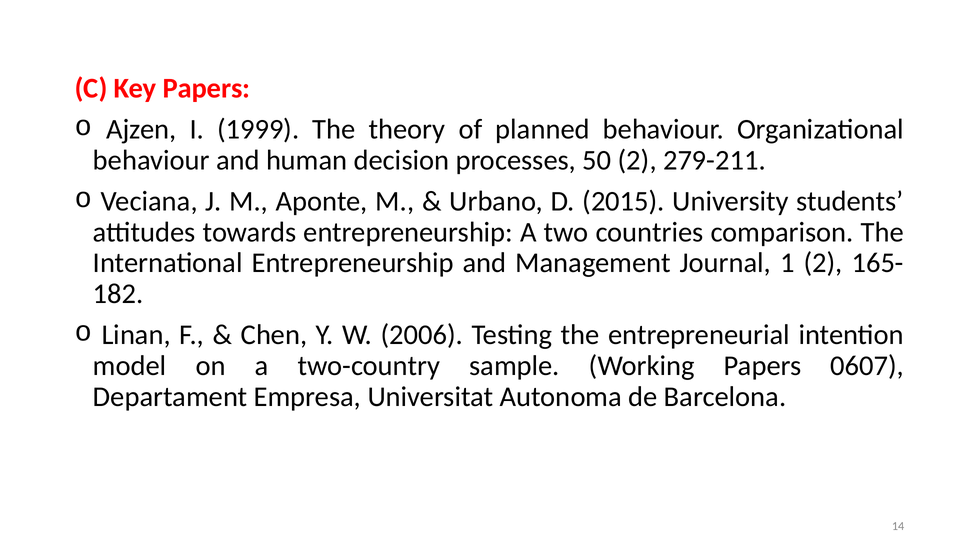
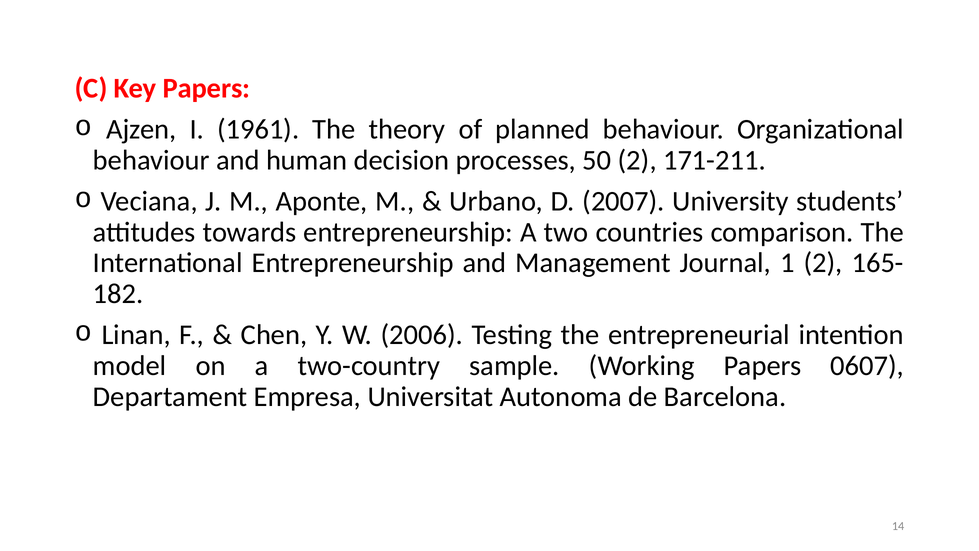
1999: 1999 -> 1961 (258, 129)
279-211: 279-211 -> 171-211 (714, 160)
2015: 2015 -> 2007 (624, 201)
